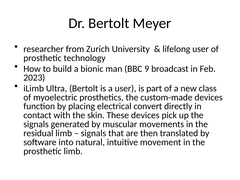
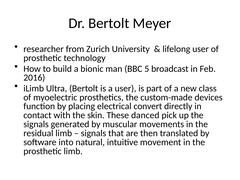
9: 9 -> 5 (147, 69)
2023: 2023 -> 2016 (34, 78)
These devices: devices -> danced (145, 115)
